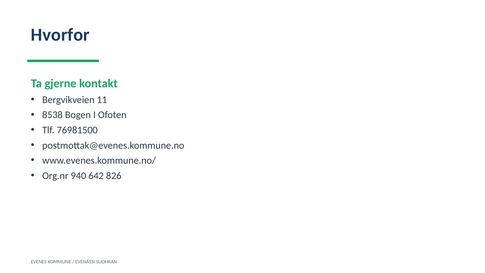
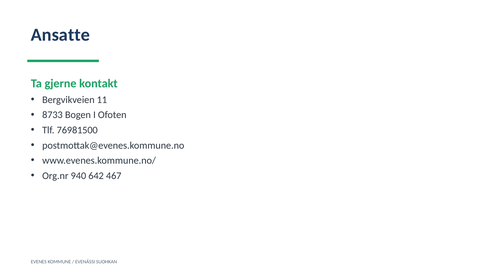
Hvorfor: Hvorfor -> Ansatte (60, 35)
8538: 8538 -> 8733 (52, 115)
826: 826 -> 467 (114, 176)
